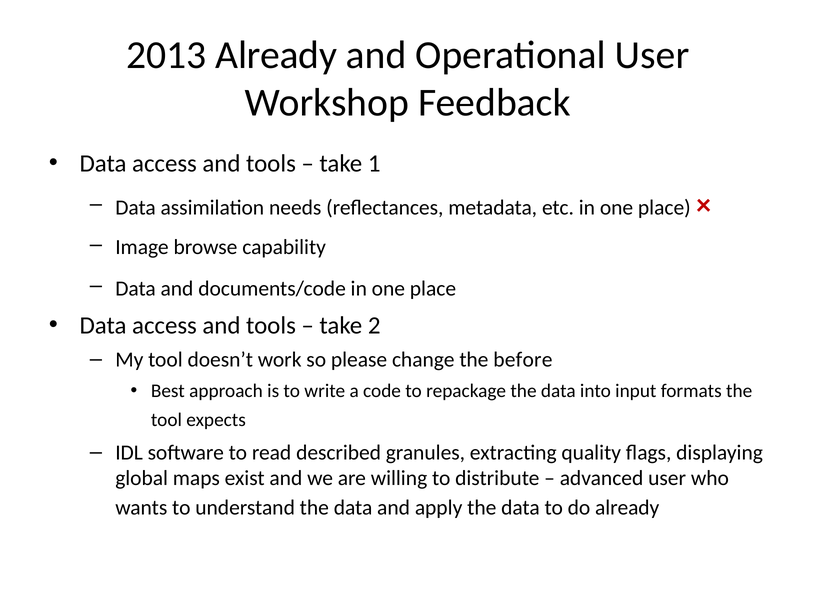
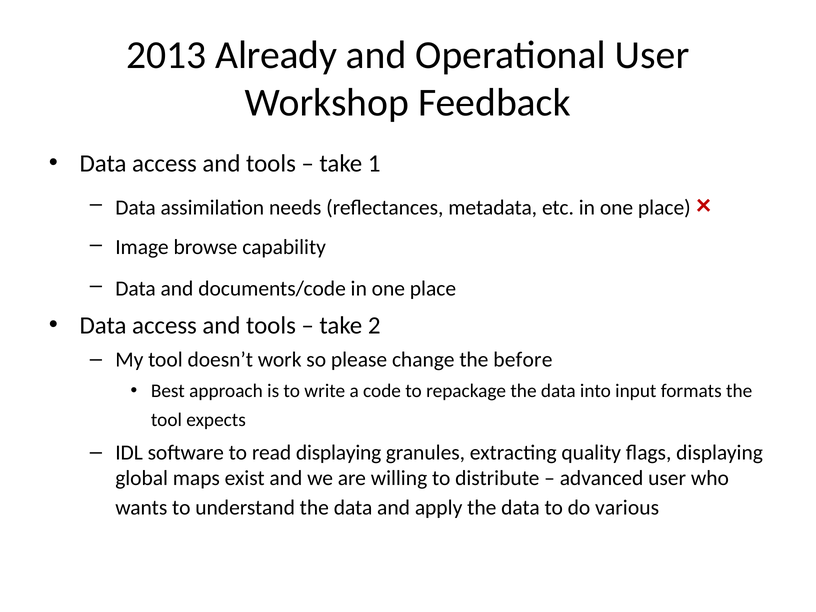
read described: described -> displaying (339, 453)
do already: already -> various (627, 508)
